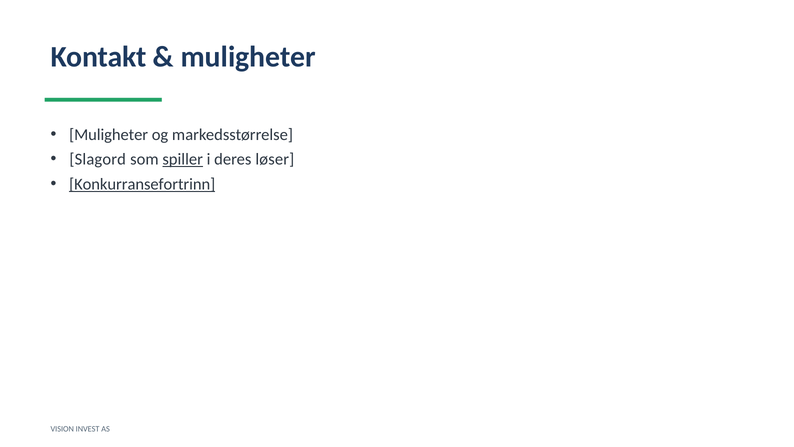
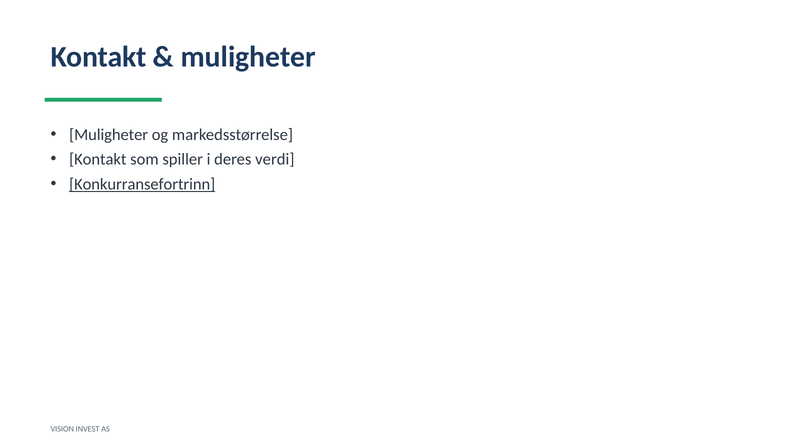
Slagord: Slagord -> Kontakt (98, 159)
spiller underline: present -> none (183, 159)
løser: løser -> verdi (275, 159)
